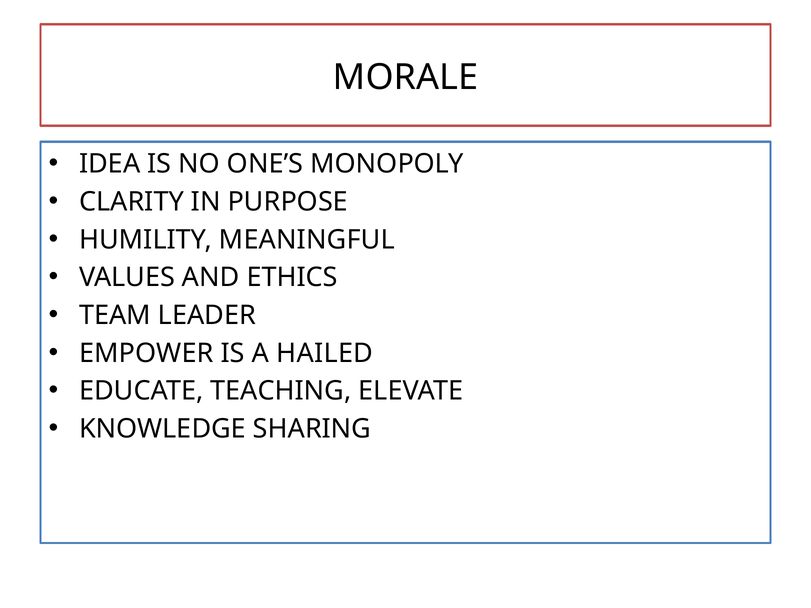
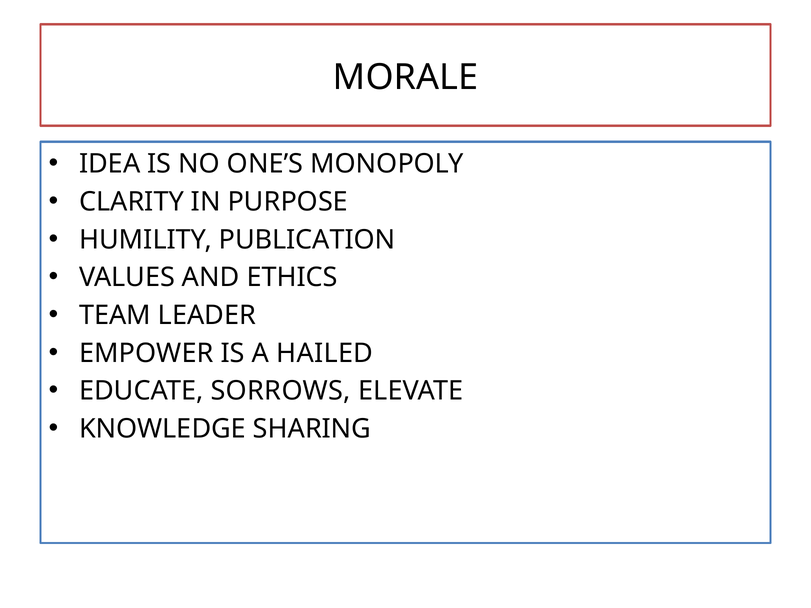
MEANINGFUL: MEANINGFUL -> PUBLICATION (307, 240)
TEACHING: TEACHING -> SORROWS (281, 391)
